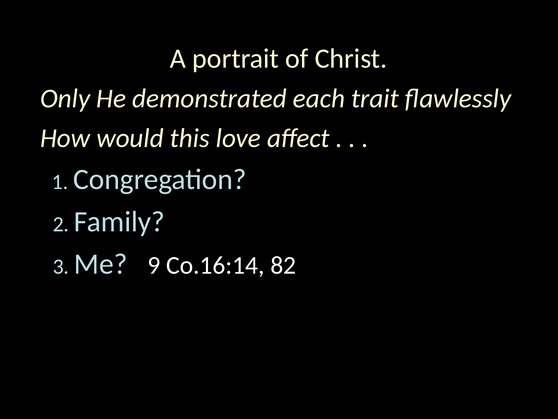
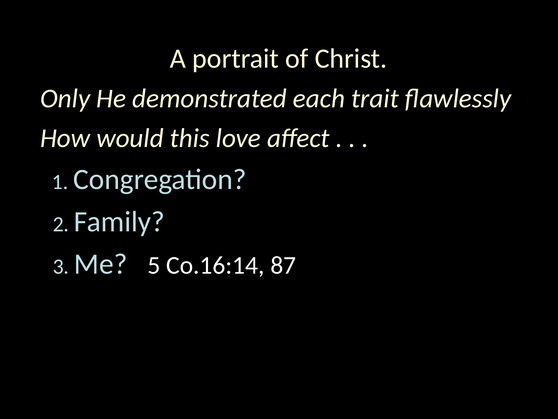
9: 9 -> 5 (154, 265)
82: 82 -> 87 (283, 265)
